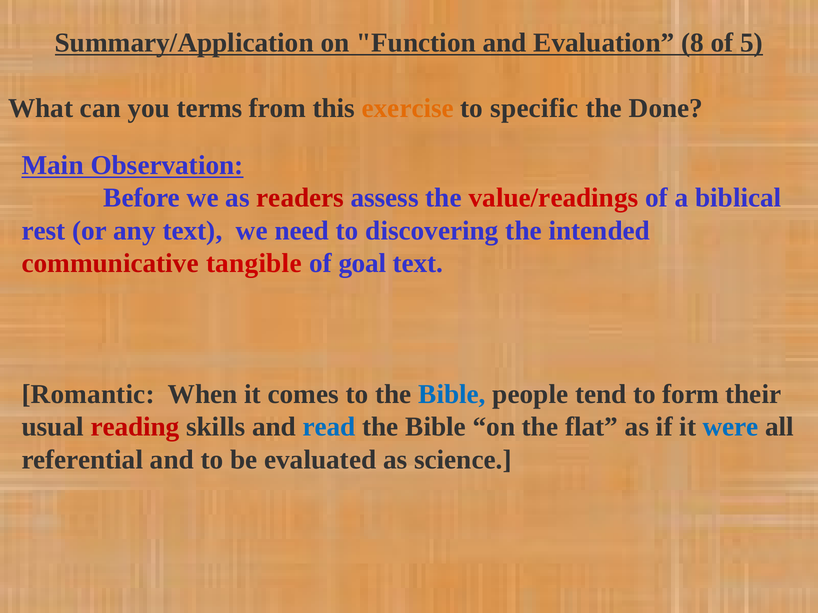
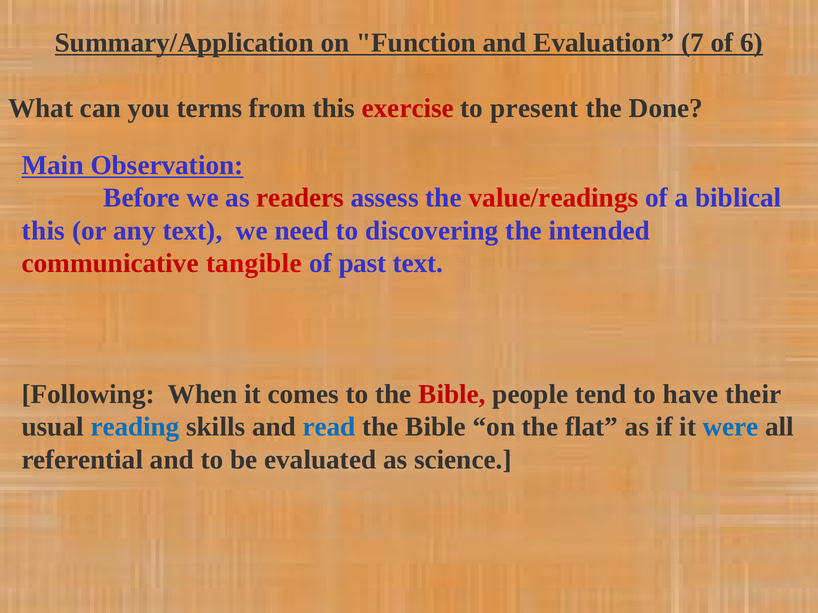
8: 8 -> 7 (692, 43)
5: 5 -> 6 (751, 43)
exercise colour: orange -> red (408, 108)
specific: specific -> present (534, 108)
rest: rest -> this (43, 231)
goal: goal -> past (362, 264)
Romantic: Romantic -> Following (88, 394)
Bible colour: blue -> red (452, 394)
form: form -> have (691, 394)
reading colour: red -> blue (135, 427)
